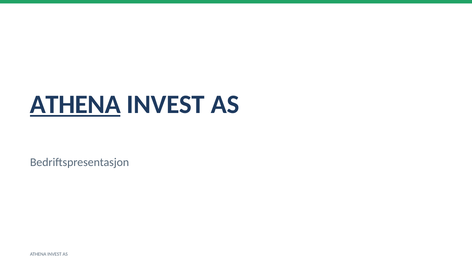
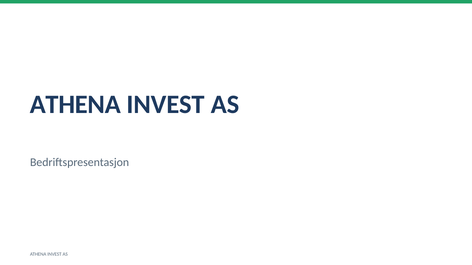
ATHENA underline: present -> none (75, 105)
